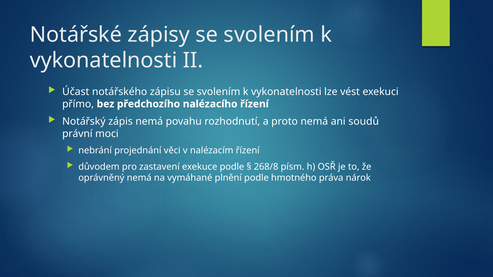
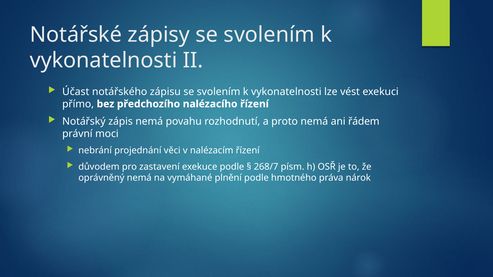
soudů: soudů -> řádem (364, 122)
268/8: 268/8 -> 268/7 (266, 167)
